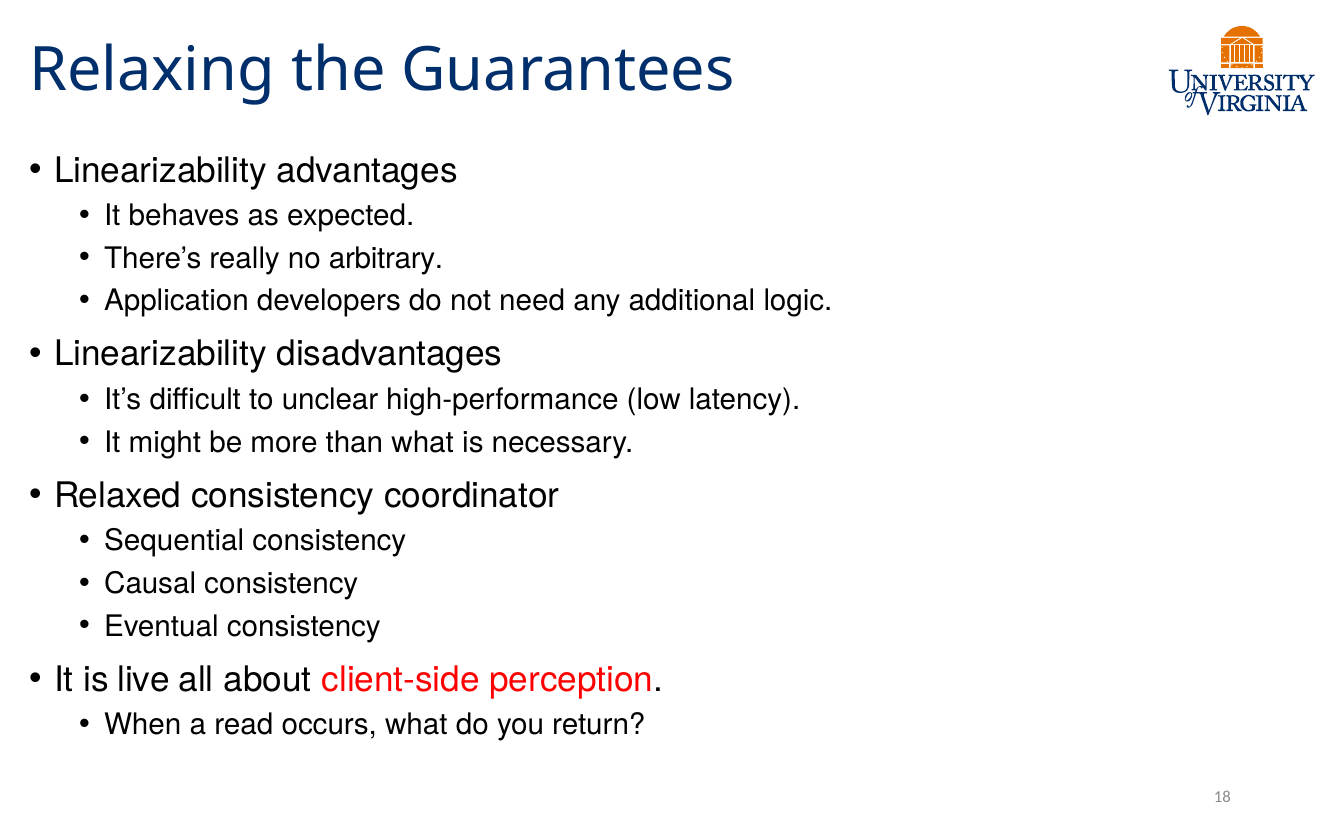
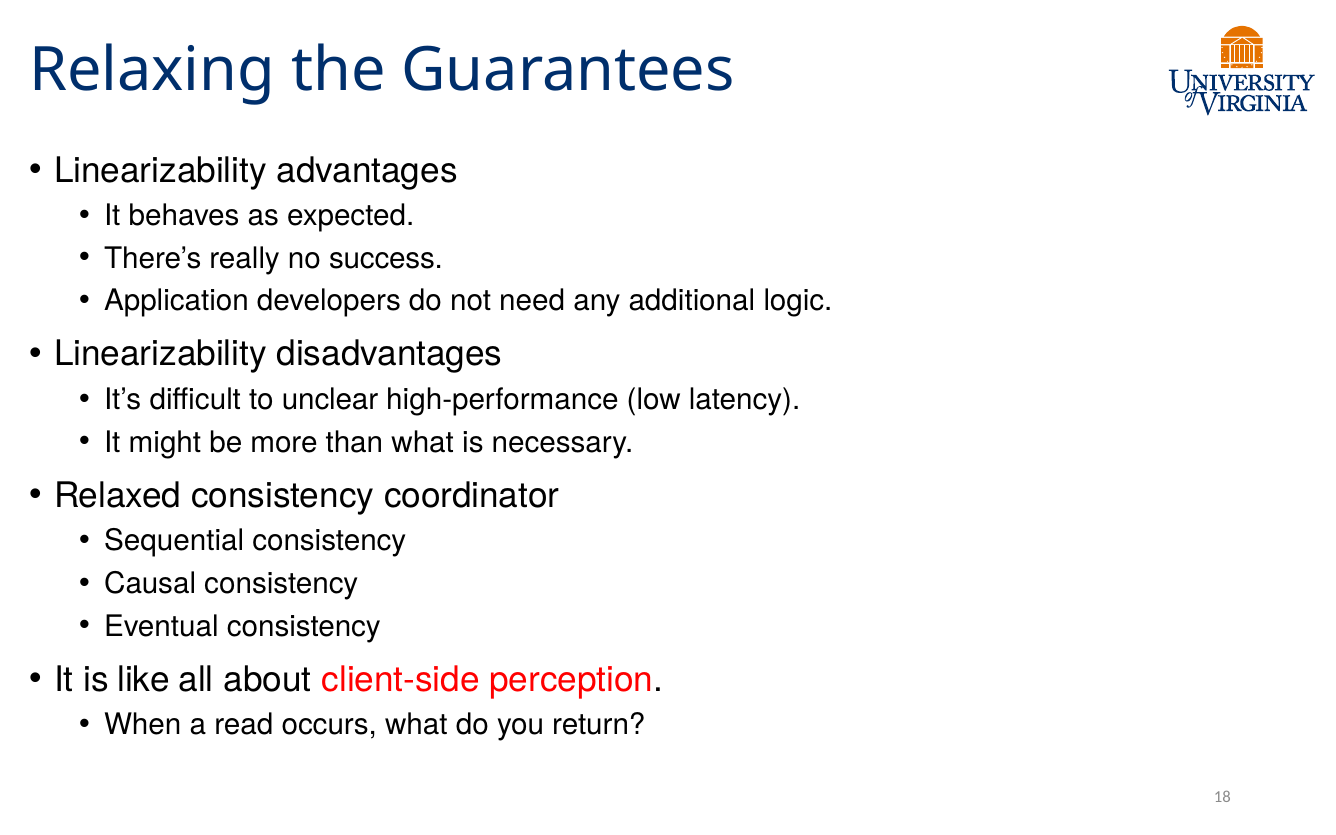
arbitrary: arbitrary -> success (386, 259)
live: live -> like (144, 680)
